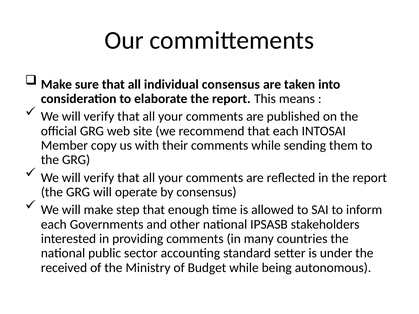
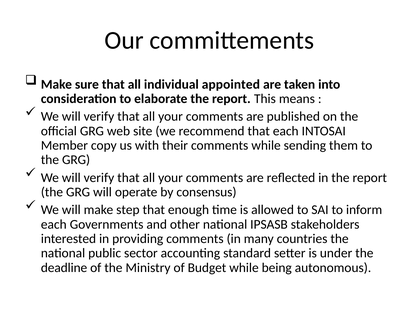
individual consensus: consensus -> appointed (231, 84)
received: received -> deadline (64, 268)
